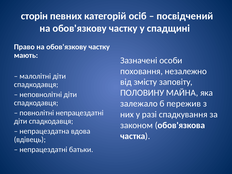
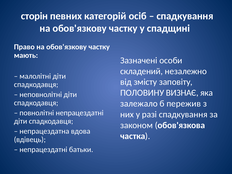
посвідчений: посвідчений -> спадкування (185, 16)
поховання: поховання -> складений (142, 71)
МАЙНА: МАЙНА -> ВИЗНАЄ (182, 93)
